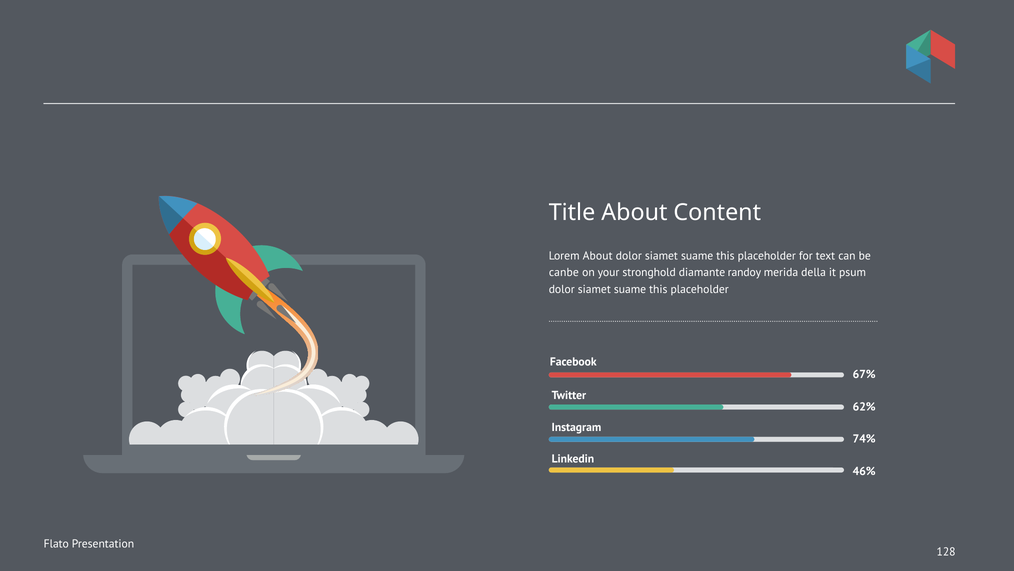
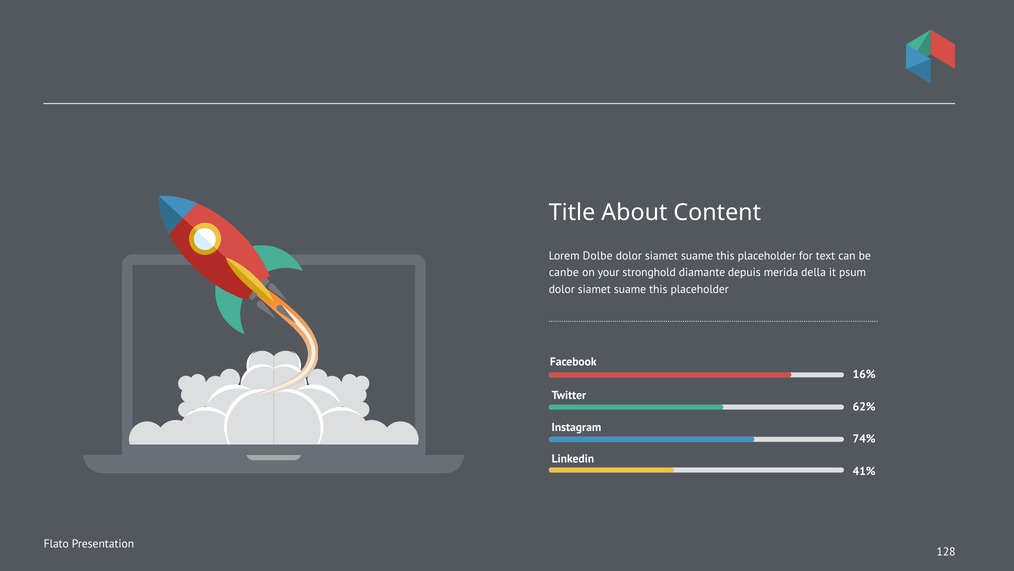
Lorem About: About -> Dolbe (598, 256)
randoy: randoy -> depuis (744, 272)
67%: 67% -> 16% (864, 374)
46%: 46% -> 41% (864, 471)
